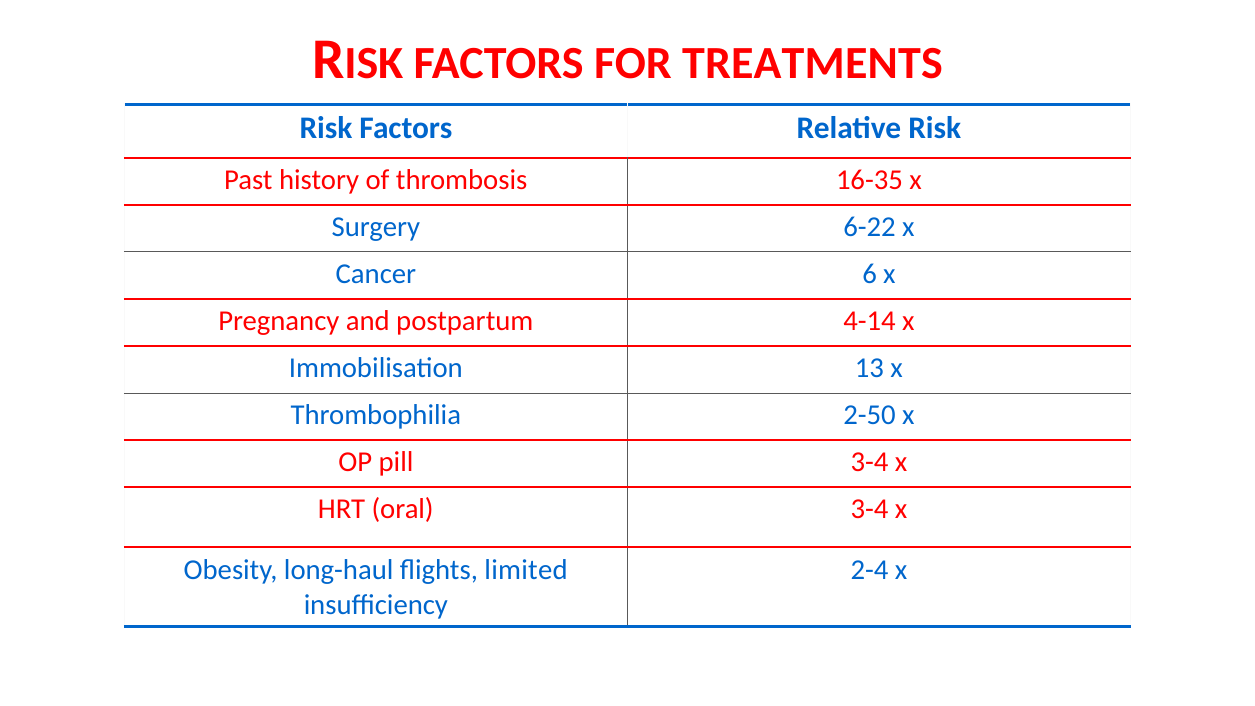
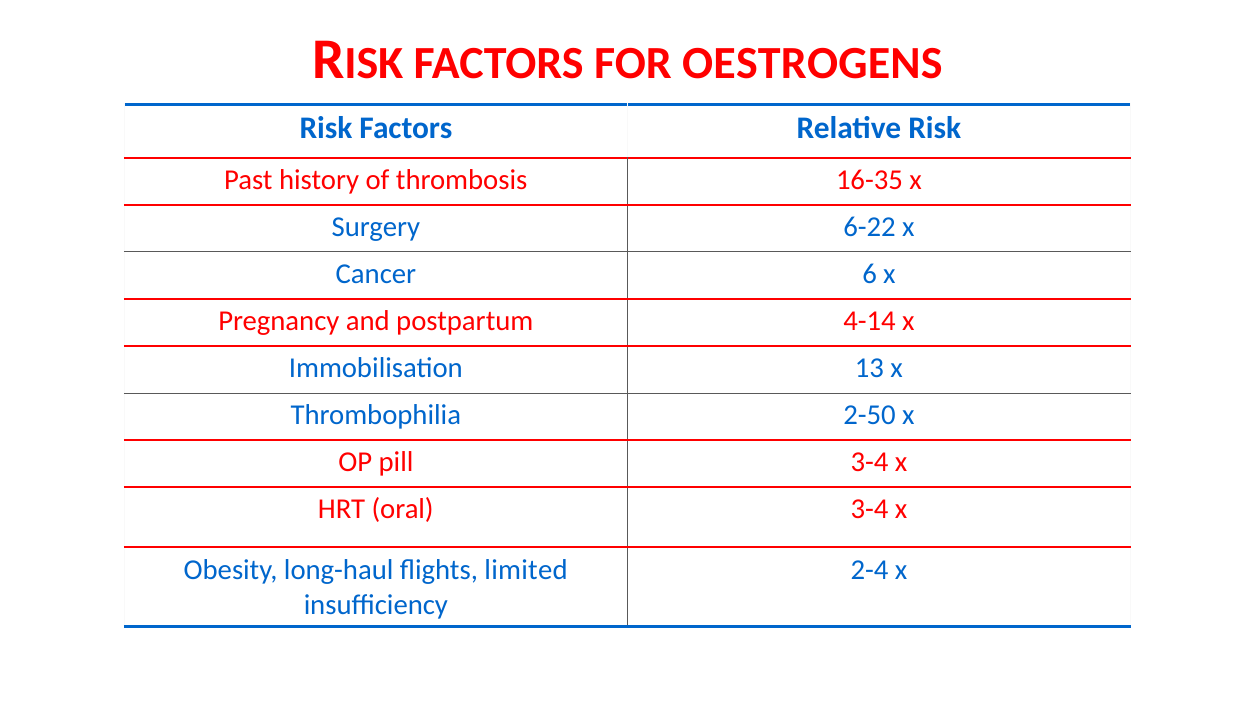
TREATMENTS: TREATMENTS -> OESTROGENS (812, 63)
